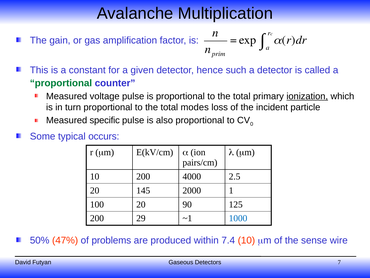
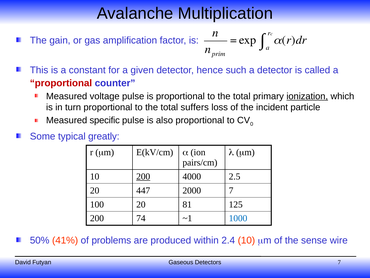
proportional colour: green -> red (61, 83)
modes: modes -> suffers (195, 107)
occurs: occurs -> greatly (104, 136)
200 underline: none -> present (143, 176)
145: 145 -> 447 (143, 190)
2000 1: 1 -> 7 (231, 190)
90: 90 -> 81 (187, 204)
29: 29 -> 74 (141, 218)
47%: 47% -> 41% (65, 240)
7.4: 7.4 -> 2.4 (228, 240)
